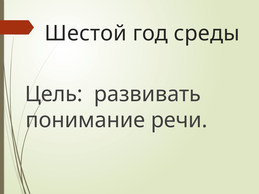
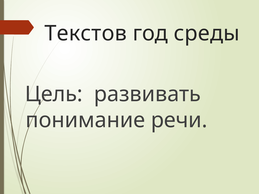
Шестой: Шестой -> Текстов (86, 33)
